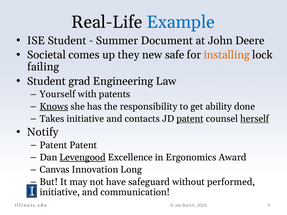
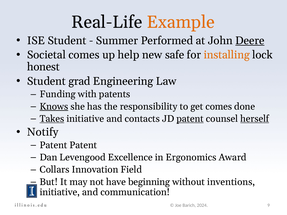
Example colour: blue -> orange (181, 22)
Document: Document -> Performed (167, 41)
Deere underline: none -> present (250, 41)
they: they -> help (129, 55)
failing: failing -> honest (43, 67)
Yourself: Yourself -> Funding (58, 94)
get ability: ability -> comes (219, 107)
Takes underline: none -> present (52, 119)
Levengood underline: present -> none (83, 158)
Canvas: Canvas -> Collars (55, 170)
Long: Long -> Field (131, 170)
safeguard: safeguard -> beginning (149, 182)
performed: performed -> inventions (231, 182)
